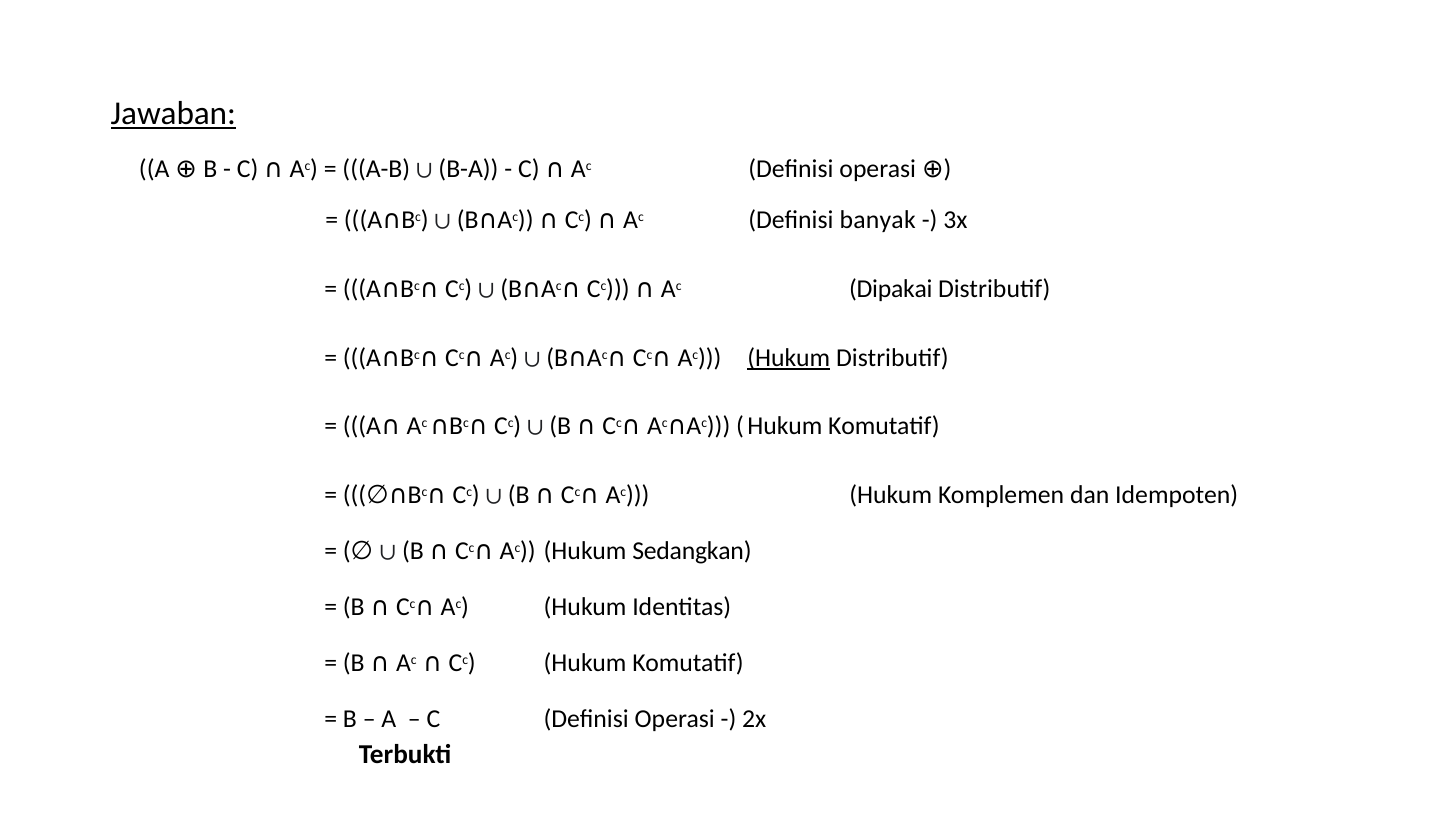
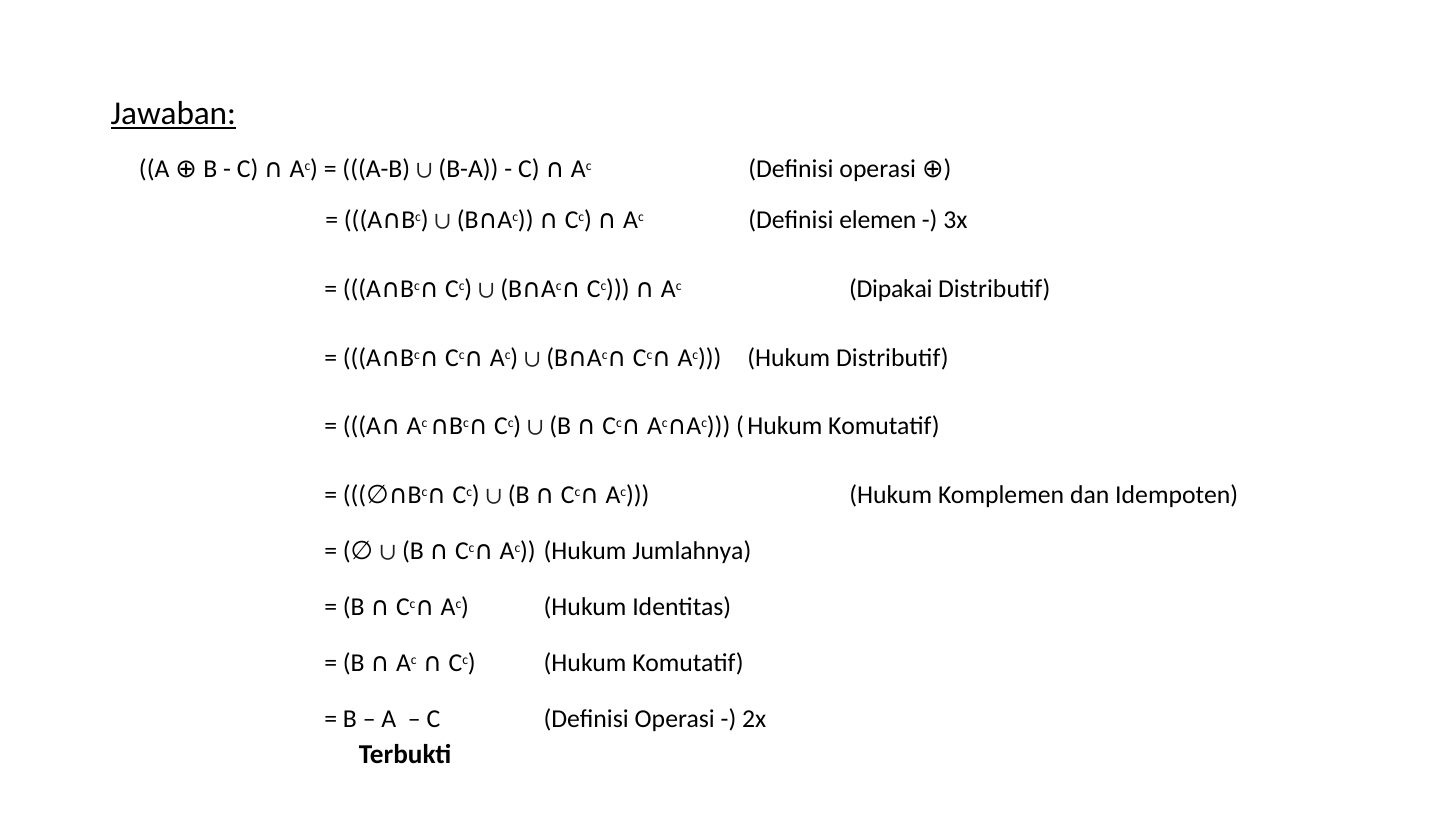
banyak: banyak -> elemen (878, 220)
Hukum underline: present -> none (789, 358)
Sedangkan: Sedangkan -> Jumlahnya (692, 551)
